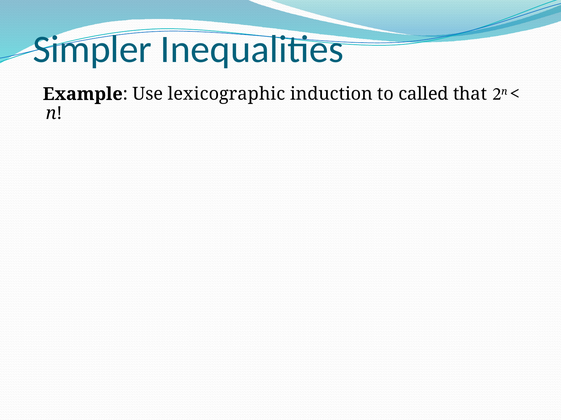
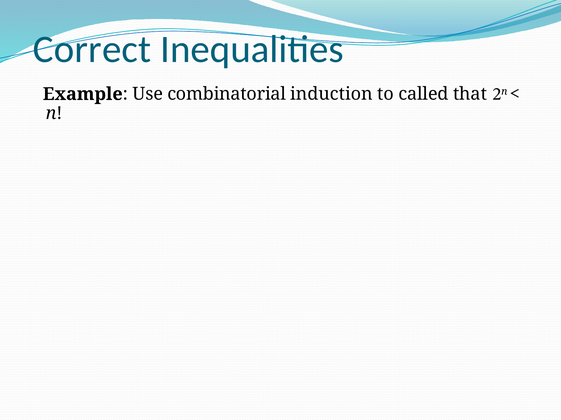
Simpler: Simpler -> Correct (92, 49)
lexicographic: lexicographic -> combinatorial (227, 94)
